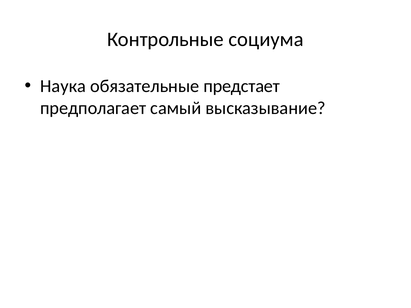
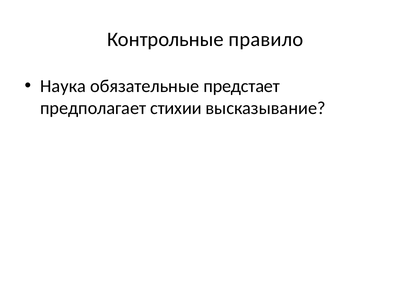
социума: социума -> правило (266, 39)
самый: самый -> стихии (176, 108)
